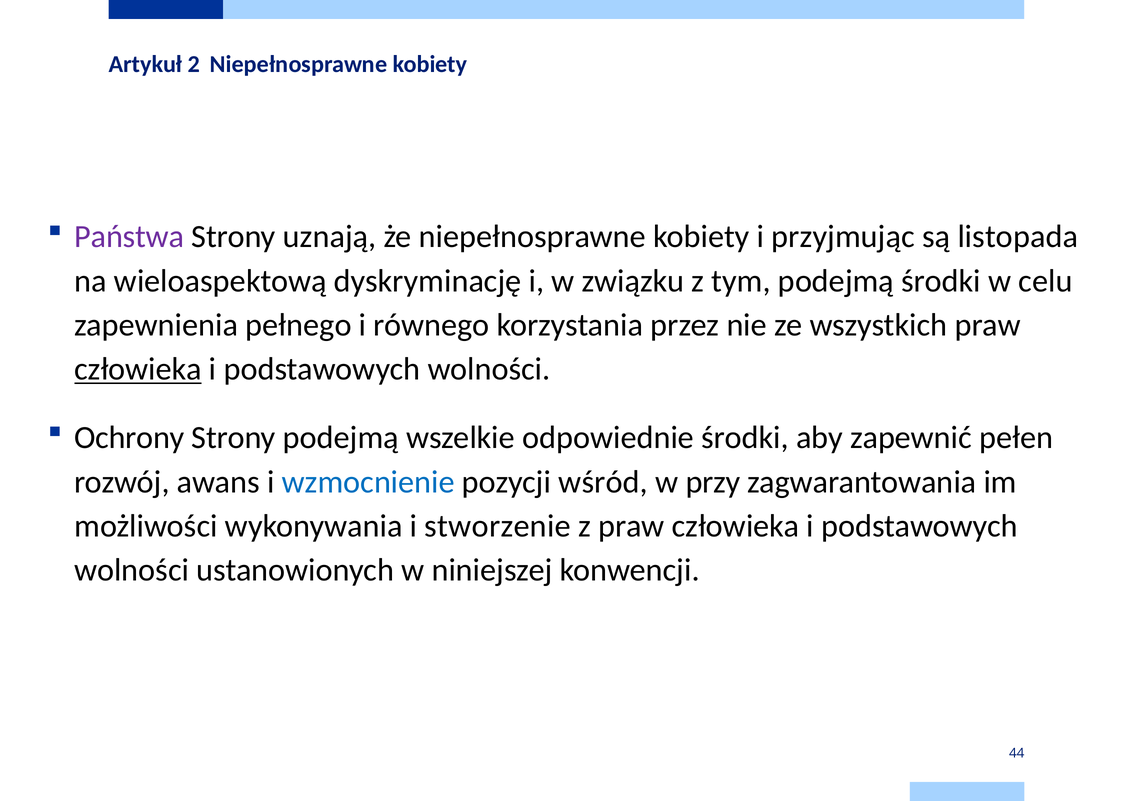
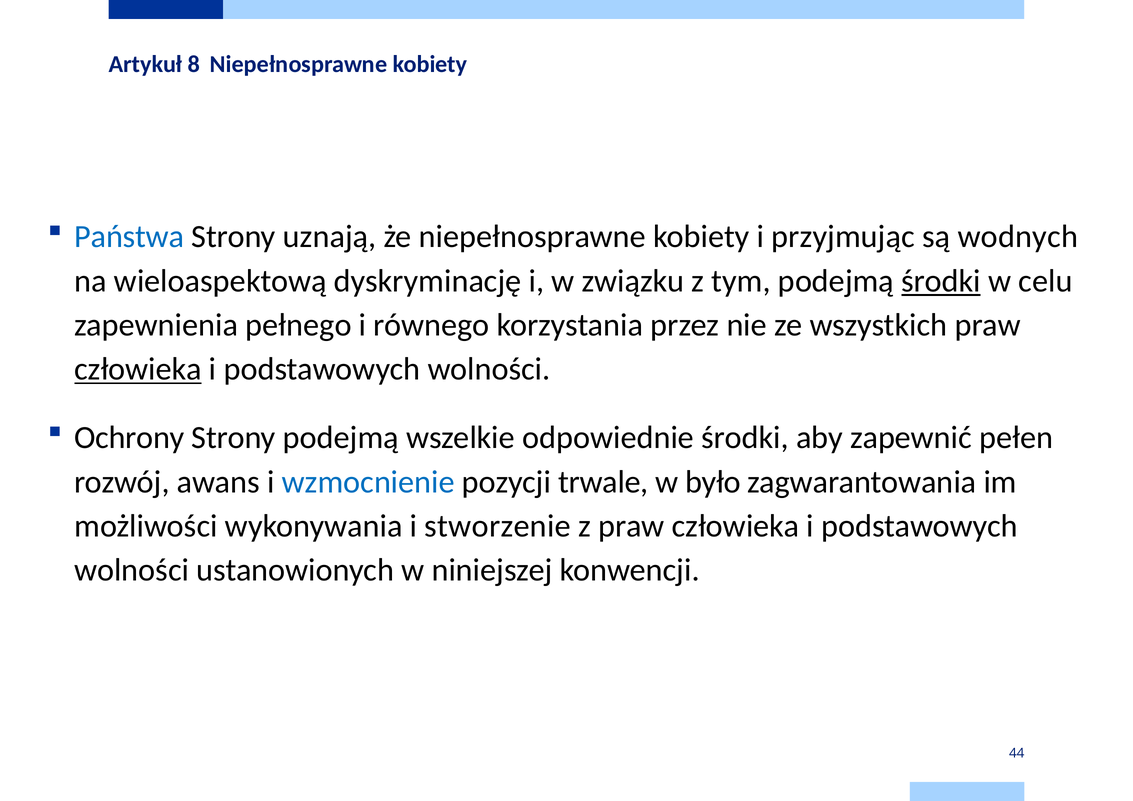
2: 2 -> 8 (194, 64)
Państwa colour: purple -> blue (129, 237)
listopada: listopada -> wodnych (1018, 237)
środki underline: none -> present (941, 281)
wśród: wśród -> trwale (603, 482)
przy: przy -> było (713, 482)
